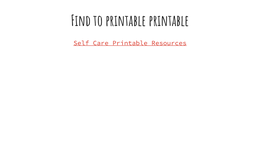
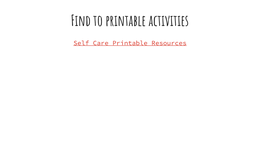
printable printable: printable -> activities (169, 21)
